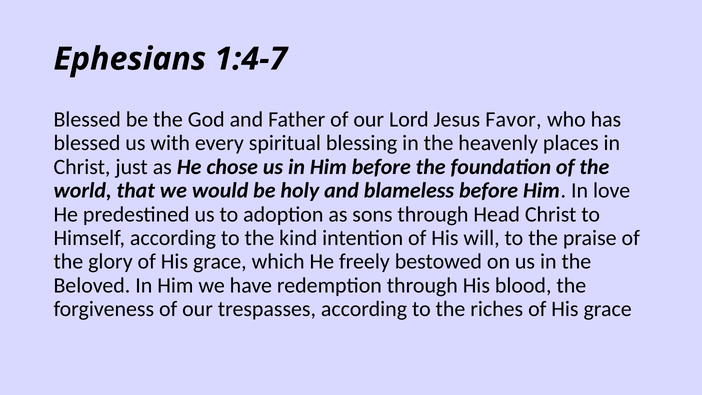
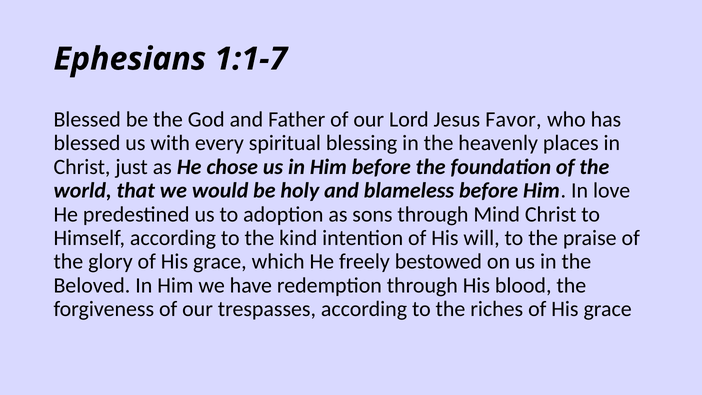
1:4-7: 1:4-7 -> 1:1-7 (251, 59)
Head: Head -> Mind (497, 214)
